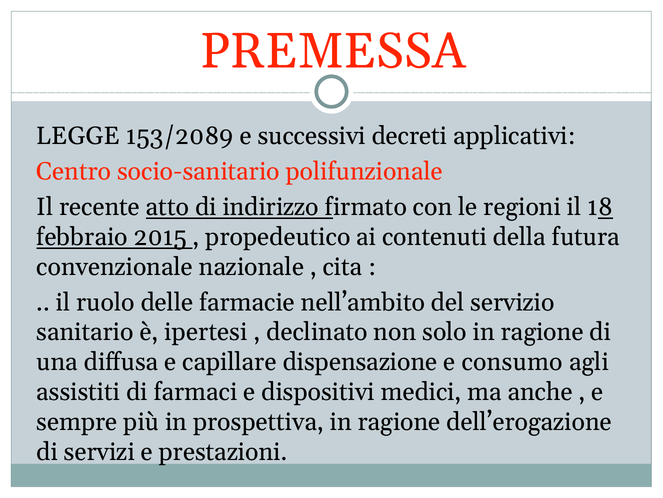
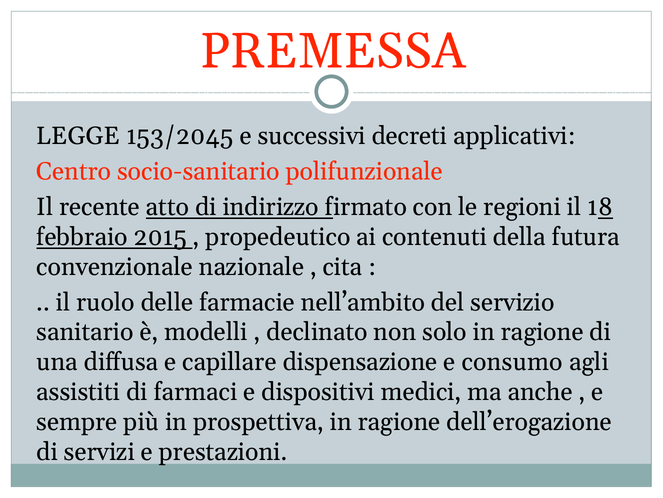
153/2089: 153/2089 -> 153/2045 (180, 136)
ipertesi: ipertesi -> modelli (206, 332)
